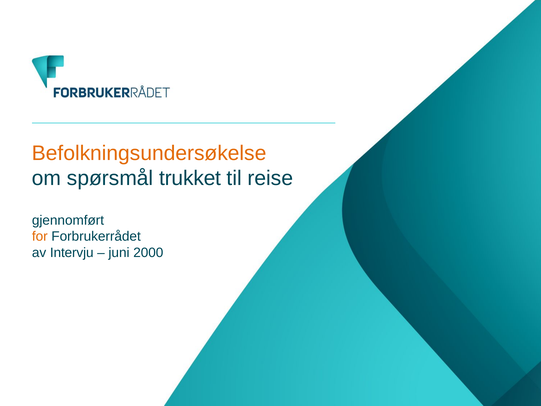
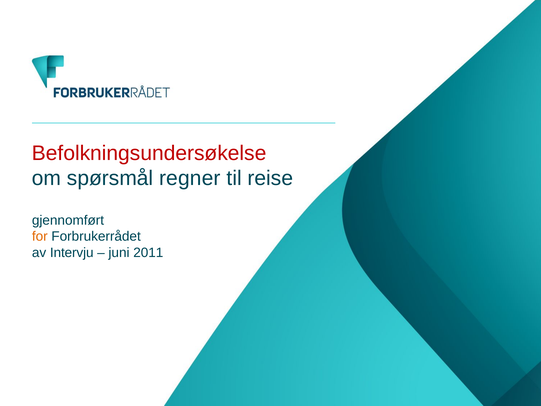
Befolkningsundersøkelse colour: orange -> red (149, 153)
trukket: trukket -> regner (190, 178)
2000: 2000 -> 2011 (148, 253)
